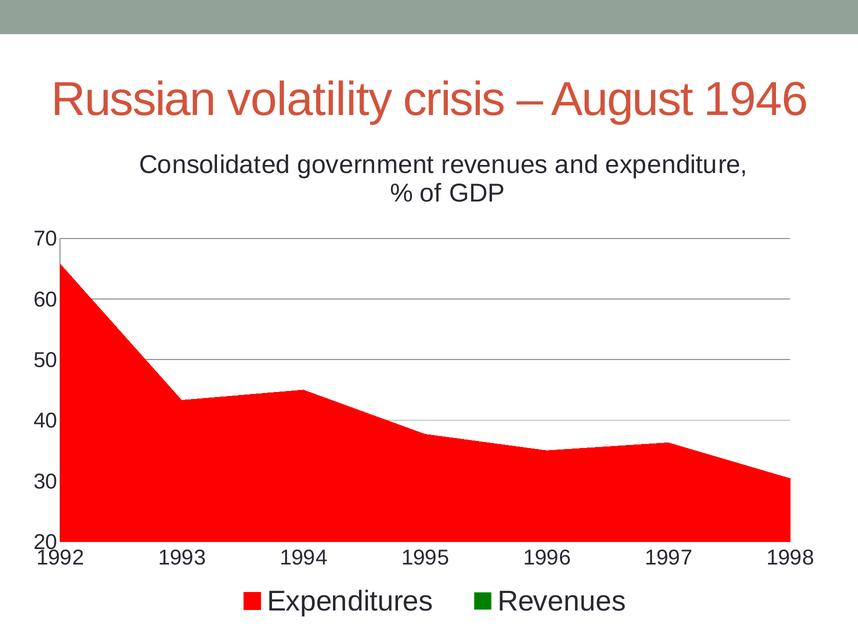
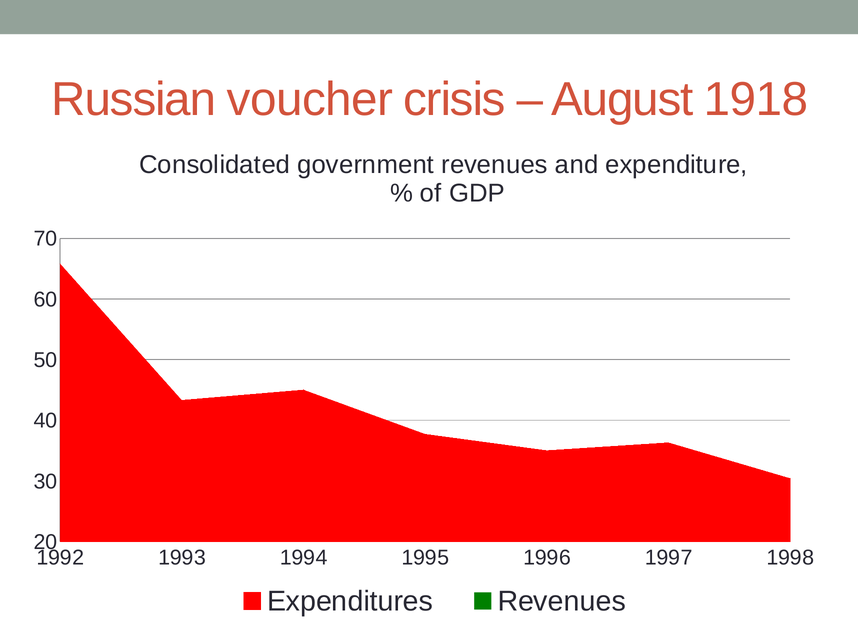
volatility: volatility -> voucher (310, 100)
1946: 1946 -> 1918 (756, 100)
